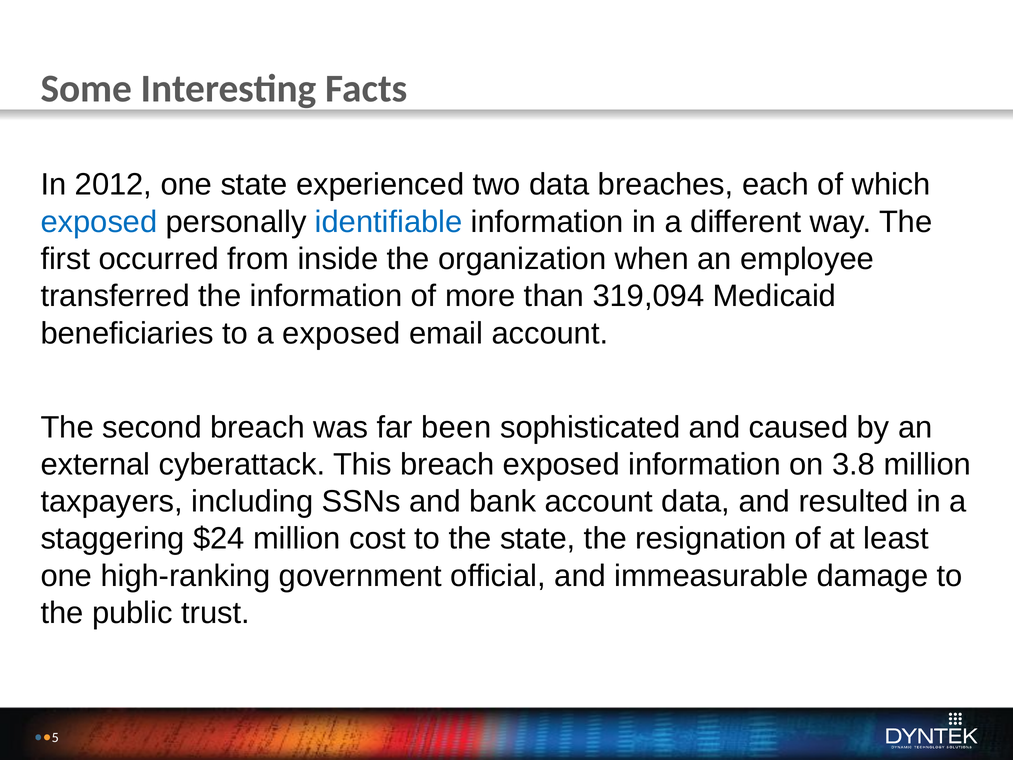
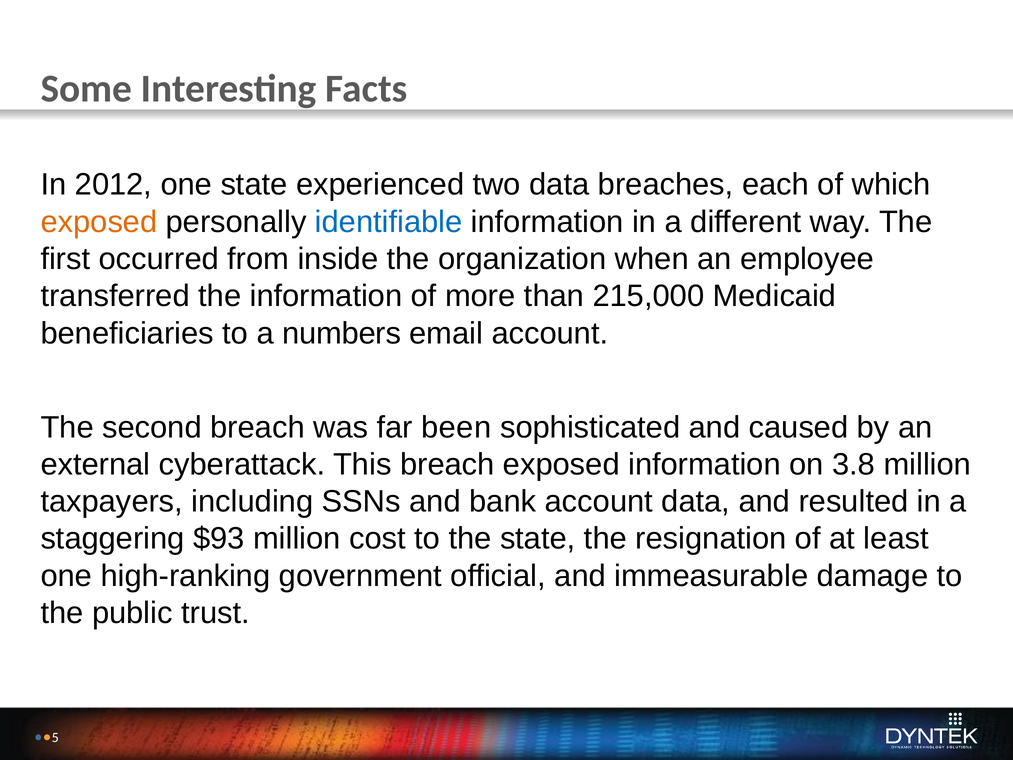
exposed colour: blue -> orange (99, 222)
319,094: 319,094 -> 215,000 (648, 296)
a exposed: exposed -> numbers (342, 333)
$24: $24 -> $93 (219, 539)
